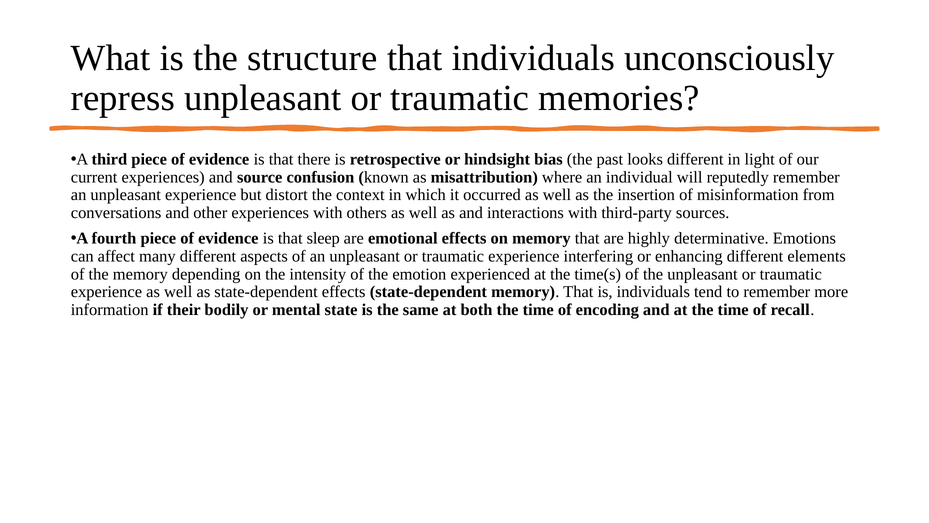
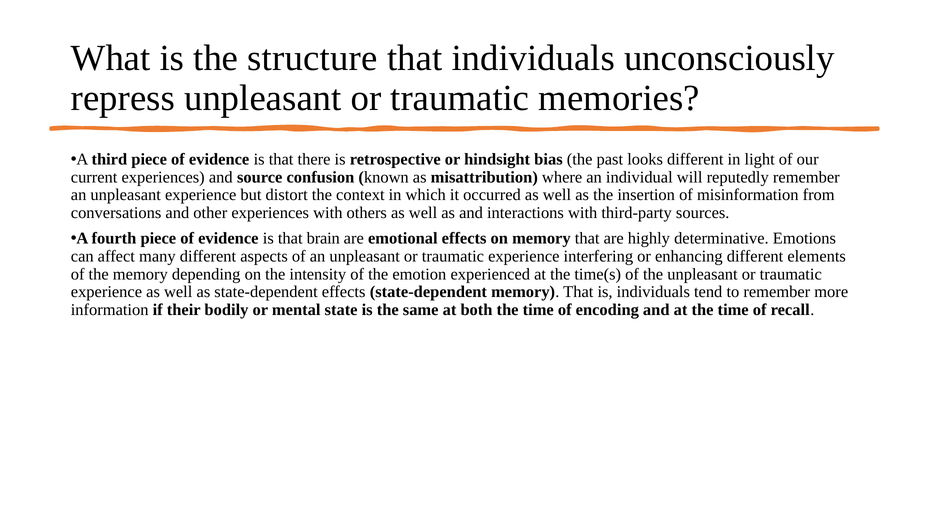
sleep: sleep -> brain (323, 238)
